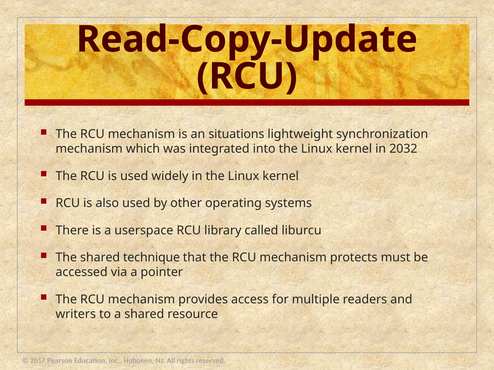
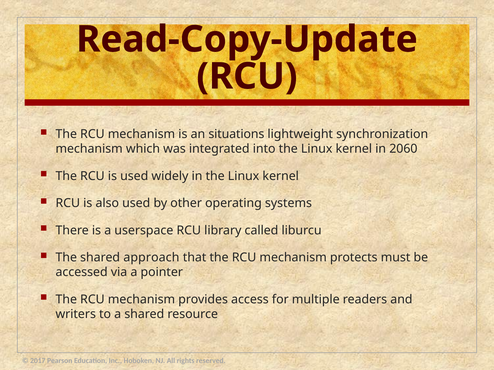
2032: 2032 -> 2060 (403, 149)
technique: technique -> approach (151, 258)
